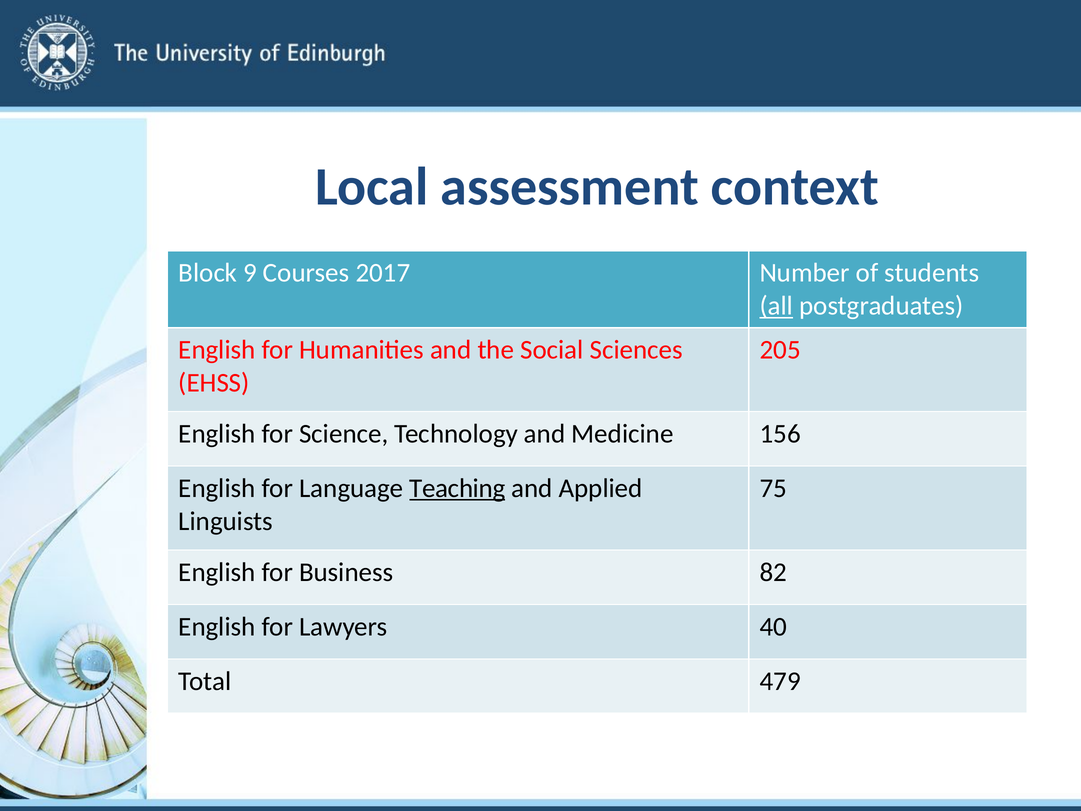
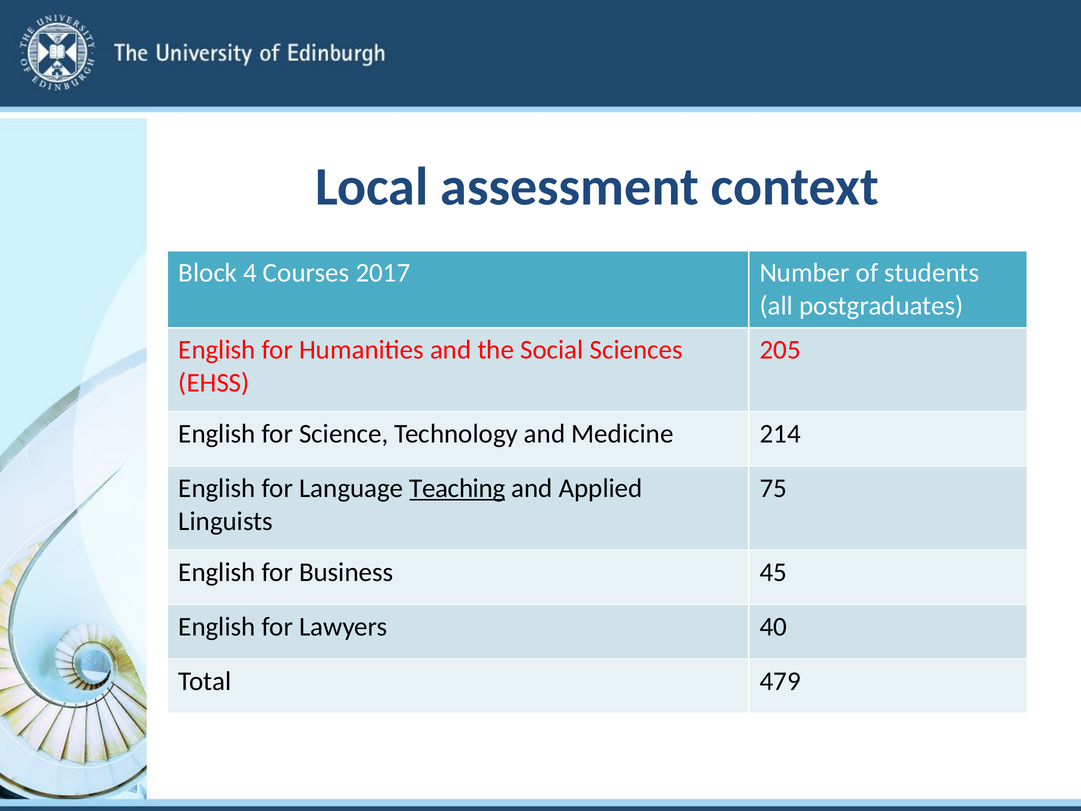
9: 9 -> 4 (250, 273)
all underline: present -> none (776, 306)
156: 156 -> 214 (780, 434)
82: 82 -> 45 (773, 572)
